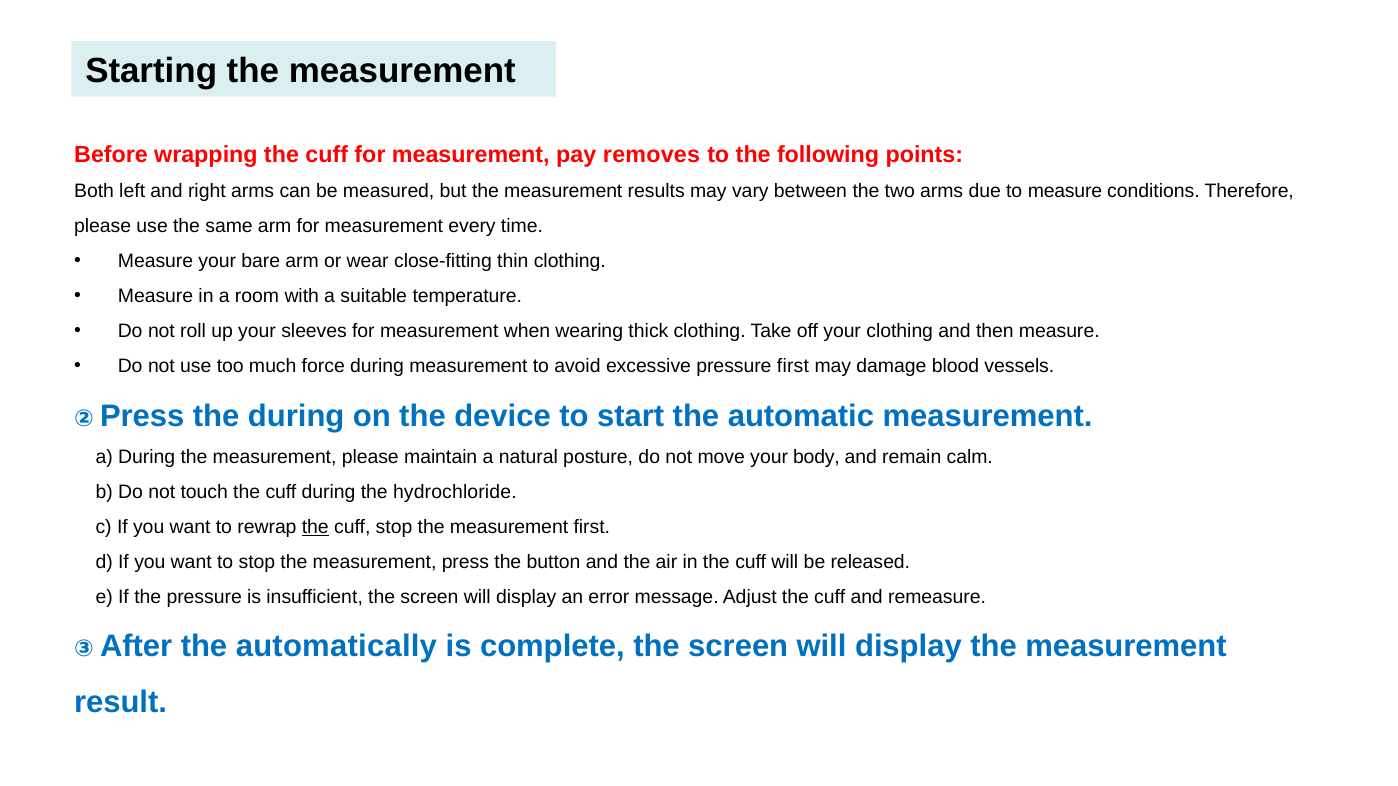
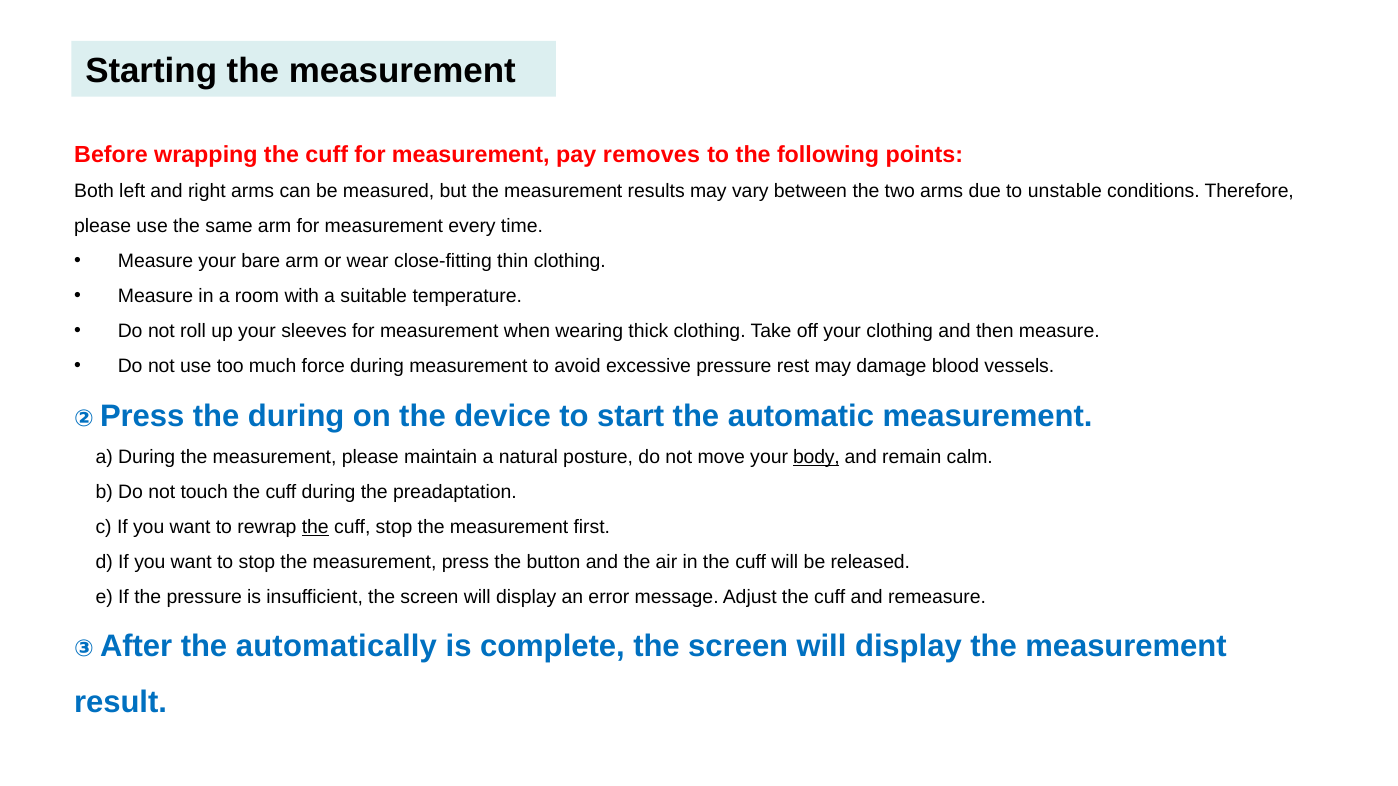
to measure: measure -> unstable (1065, 191)
pressure first: first -> rest (793, 366)
body underline: none -> present (816, 457)
hydrochloride: hydrochloride -> preadaptation (455, 492)
